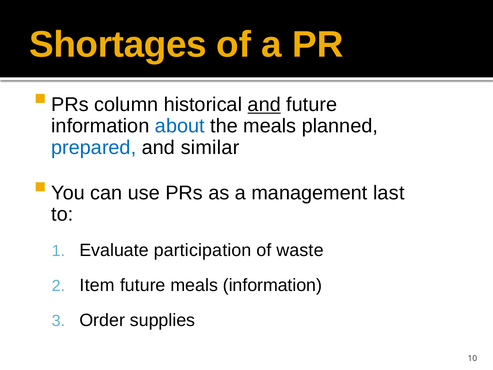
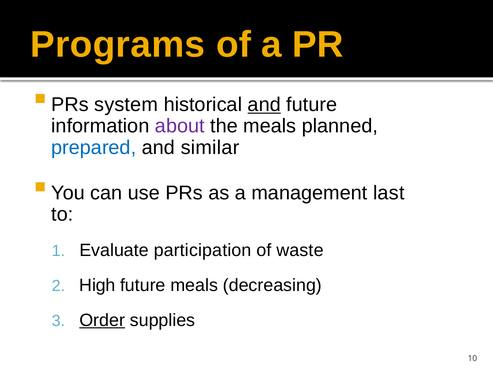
Shortages: Shortages -> Programs (118, 45)
column: column -> system (126, 105)
about colour: blue -> purple (180, 126)
Item: Item -> High (97, 285)
meals information: information -> decreasing (272, 285)
Order underline: none -> present (102, 320)
